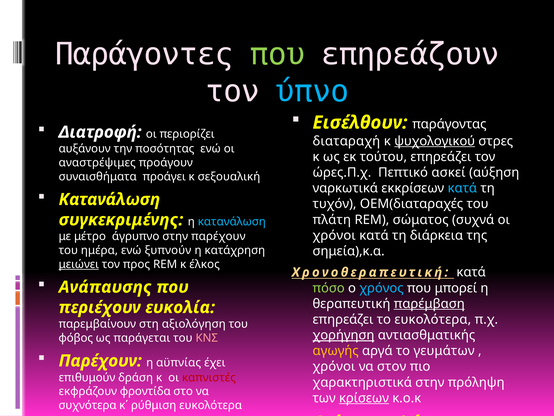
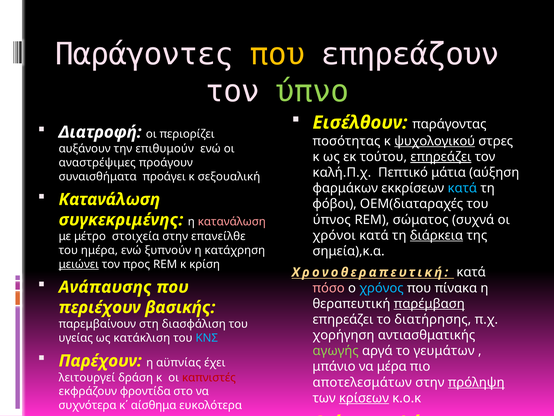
που colour: light green -> yellow (277, 54)
ύπνο colour: light blue -> light green (313, 91)
διαταραχή: διαταραχή -> ποσότητας (346, 141)
ποσότητας: ποσότητας -> επιθυμούν (165, 149)
επηρεάζει underline: none -> present (441, 157)
ώρες.Π.χ: ώρες.Π.χ -> καλή.Π.χ (342, 172)
ασκεί: ασκεί -> μάτια (449, 172)
ναρκωτικά: ναρκωτικά -> φαρμάκων (345, 188)
τυχόν: τυχόν -> φόβοι (335, 204)
πλάτη: πλάτη -> ύπνος (332, 219)
κατανάλωση colour: light blue -> pink (232, 221)
διάρκεια underline: none -> present (437, 235)
άγρυπνο: άγρυπνο -> στοιχεία (136, 236)
στην παρέχουν: παρέχουν -> επανείλθε (218, 236)
έλκος: έλκος -> κρίση (205, 264)
πόσο colour: light green -> pink (329, 288)
μπορεί: μπορεί -> πίνακα (456, 288)
ευκολία: ευκολία -> βασικής (180, 307)
το ευκολότερα: ευκολότερα -> διατήρησης (433, 319)
αξιολόγηση: αξιολόγηση -> διασφάλιση (194, 324)
χορήγηση underline: present -> none (343, 335)
φόβος: φόβος -> υγείας (76, 338)
παράγεται: παράγεται -> κατάκλιση (142, 338)
ΚΝΣ colour: pink -> light blue (207, 338)
αγωγής colour: yellow -> light green (336, 350)
χρόνοι: χρόνοι -> μπάνιο (334, 366)
στον: στον -> μέρα (392, 366)
επιθυμούν: επιθυμούν -> λειτουργεί (87, 377)
χαρακτηριστικά: χαρακτηριστικά -> αποτελεσμάτων (362, 382)
πρόληψη underline: none -> present (476, 382)
ρύθμιση: ρύθμιση -> αίσθημα (154, 405)
